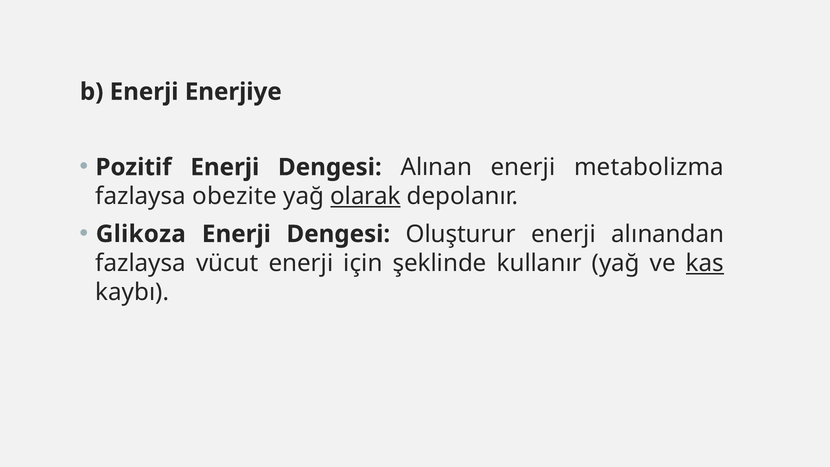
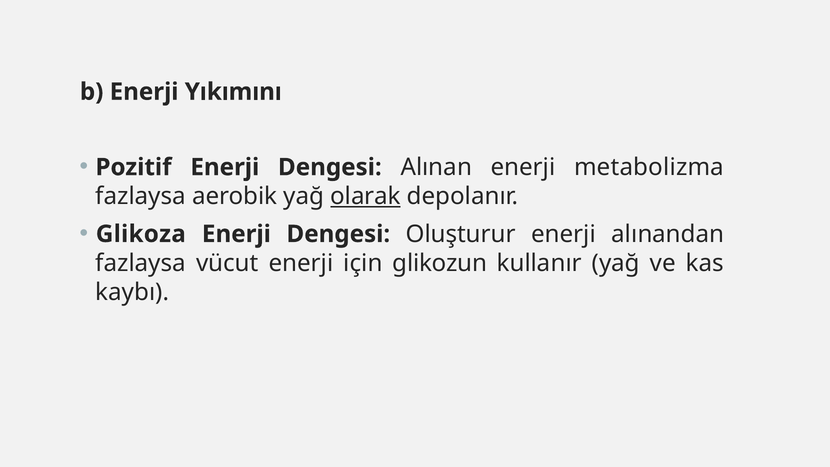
Enerjiye: Enerjiye -> Yıkımını (233, 92)
obezite: obezite -> aerobik (235, 196)
şeklinde: şeklinde -> glikozun (440, 263)
kas underline: present -> none (705, 263)
